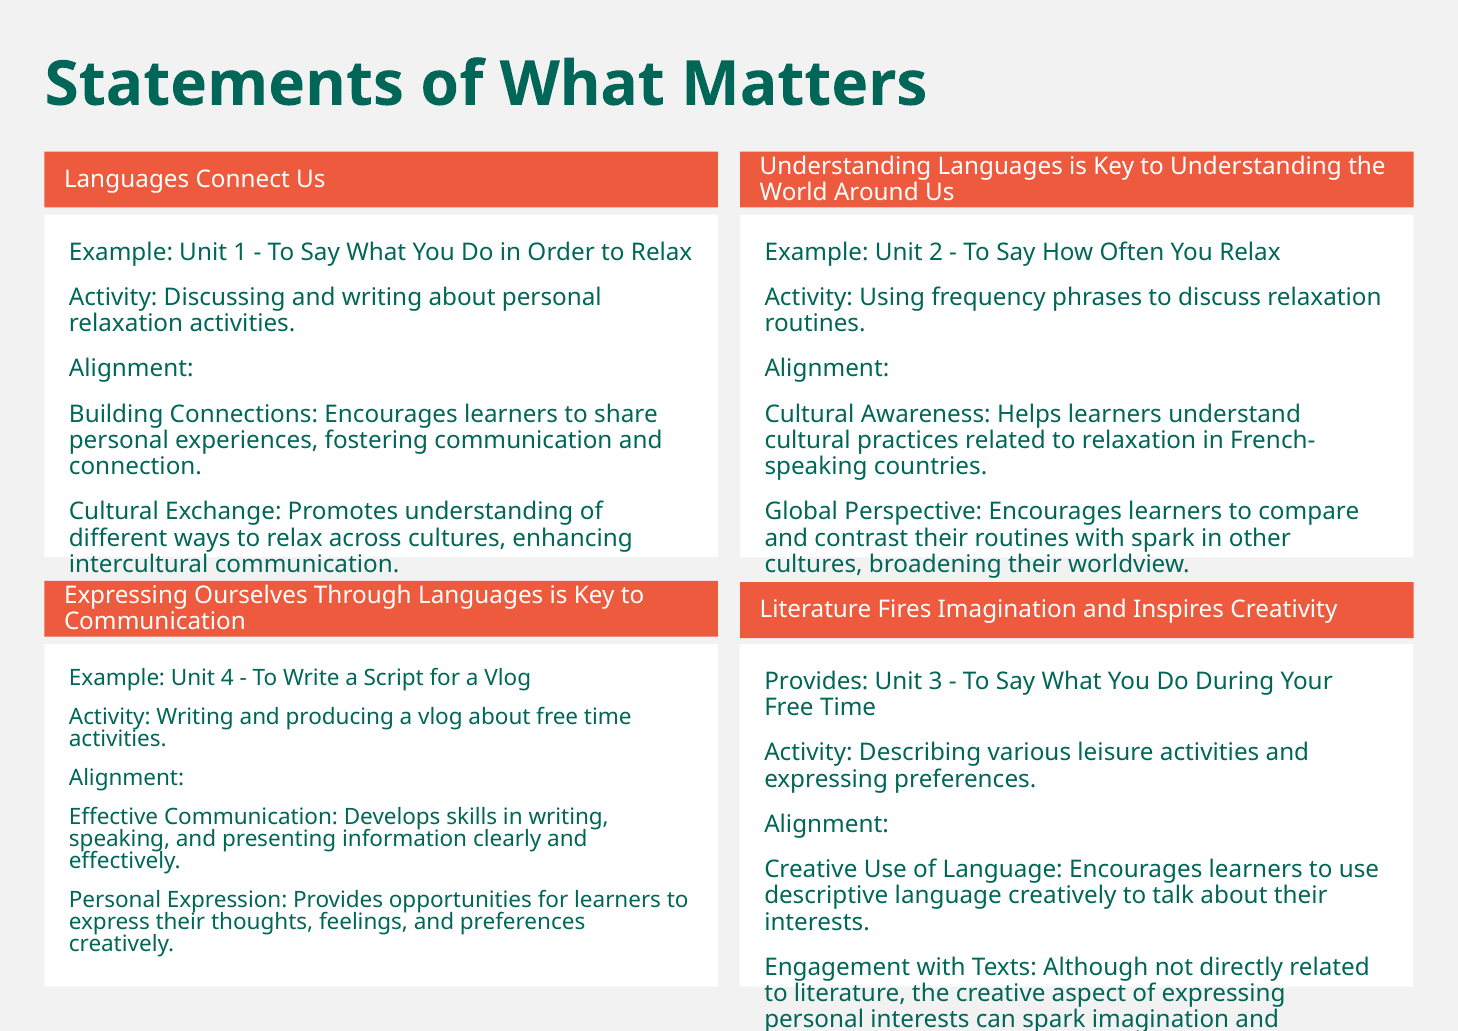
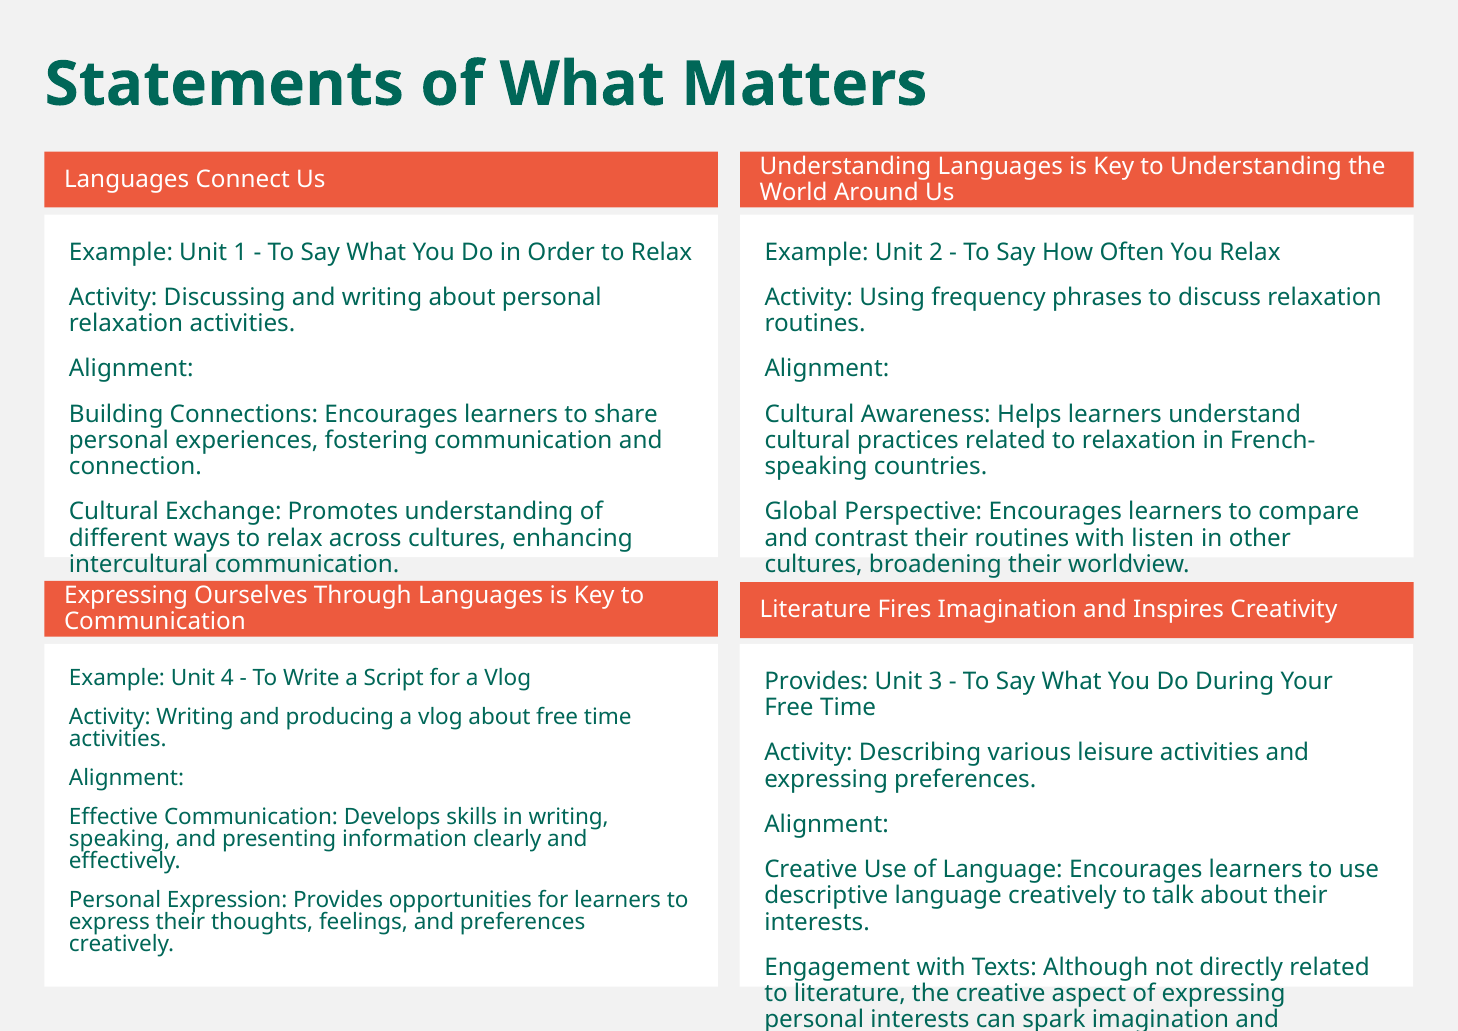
with spark: spark -> listen (1163, 538)
